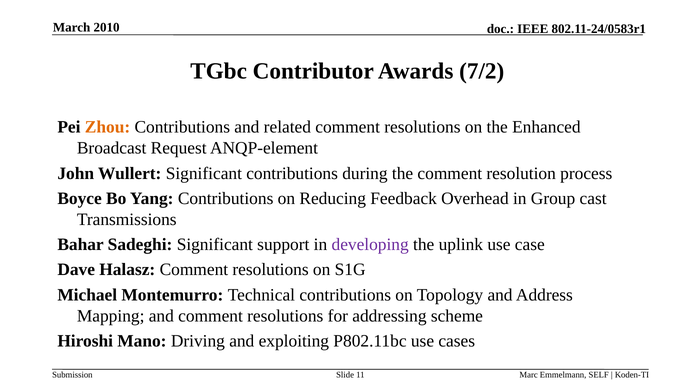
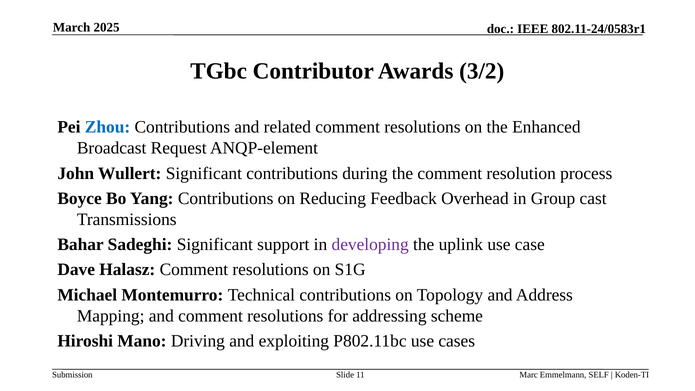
2010: 2010 -> 2025 (107, 28)
7/2: 7/2 -> 3/2 (482, 71)
Zhou colour: orange -> blue (108, 127)
